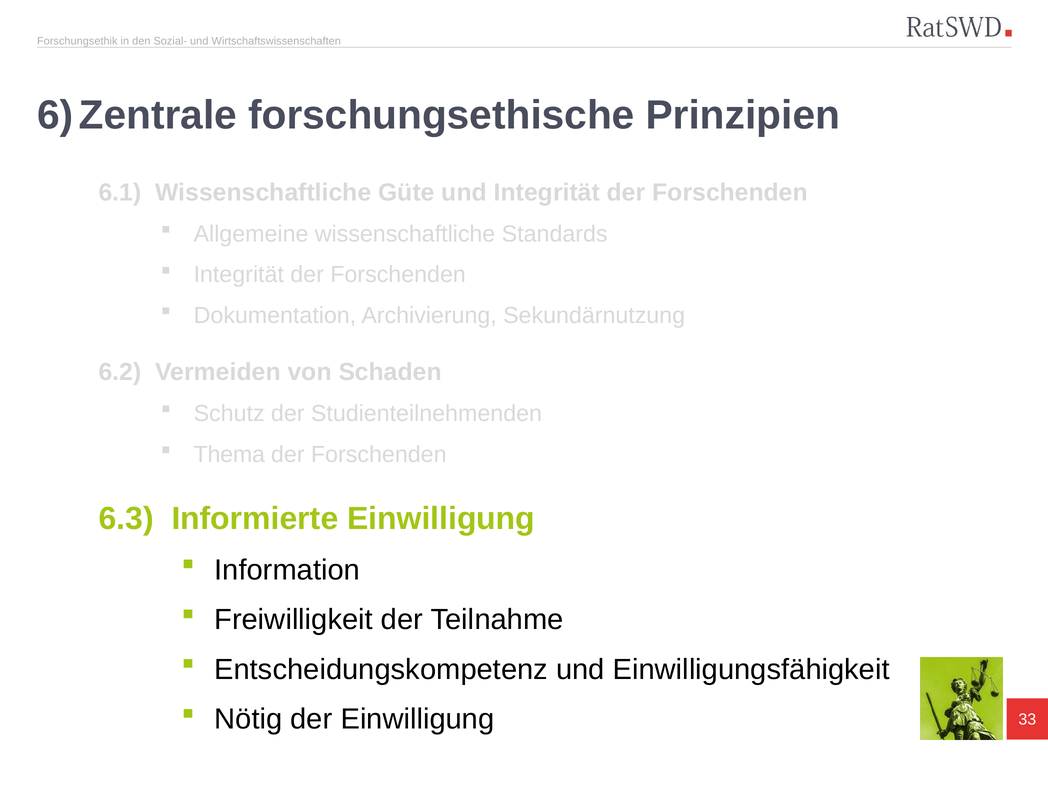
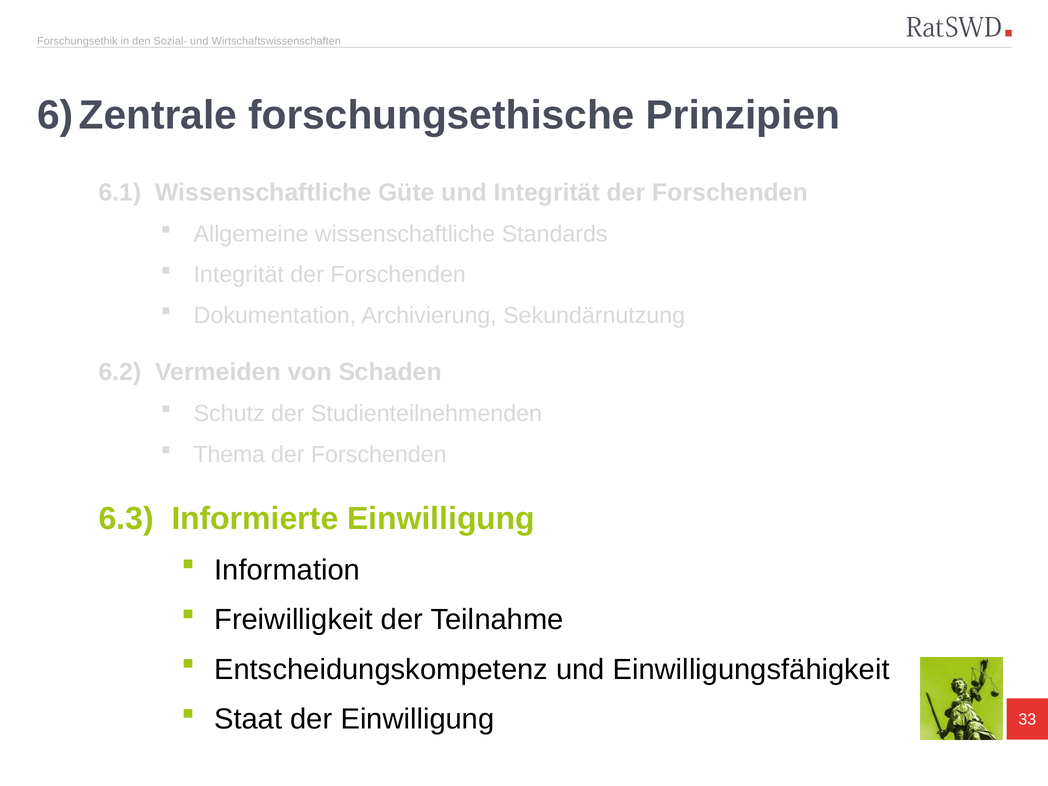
Nötig: Nötig -> Staat (248, 719)
